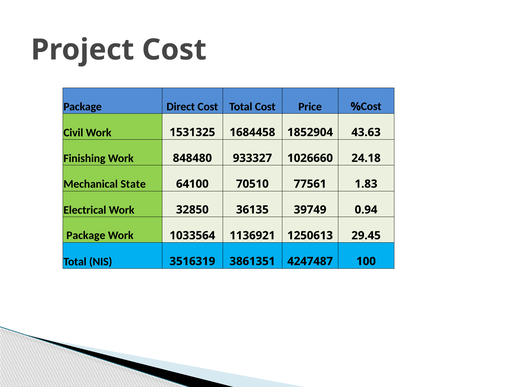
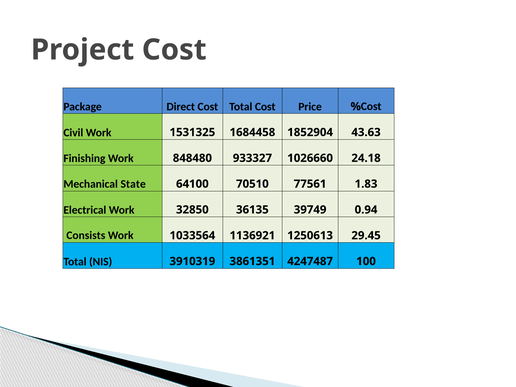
Package: Package -> Consists (86, 236)
3516319: 3516319 -> 3910319 (192, 261)
